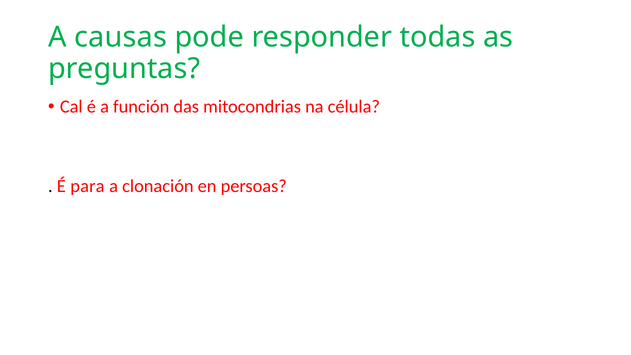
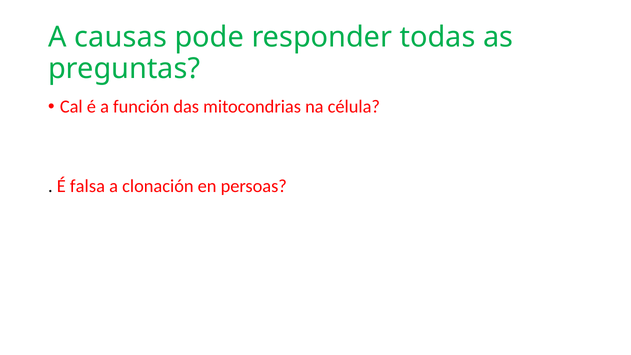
para: para -> falsa (87, 186)
